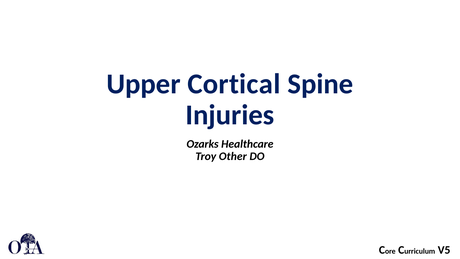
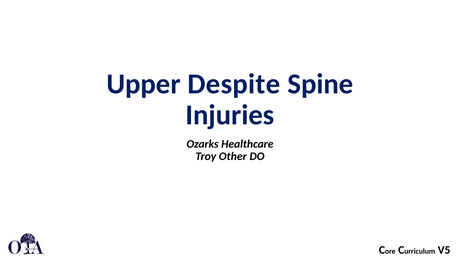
Cortical: Cortical -> Despite (234, 84)
